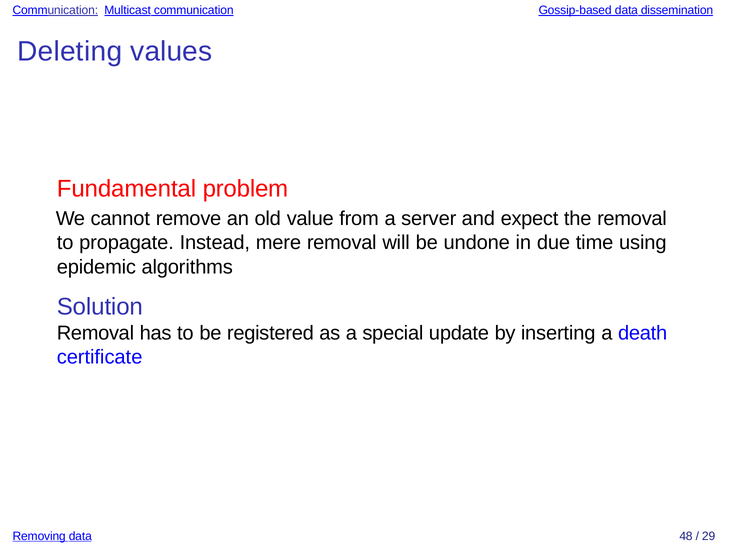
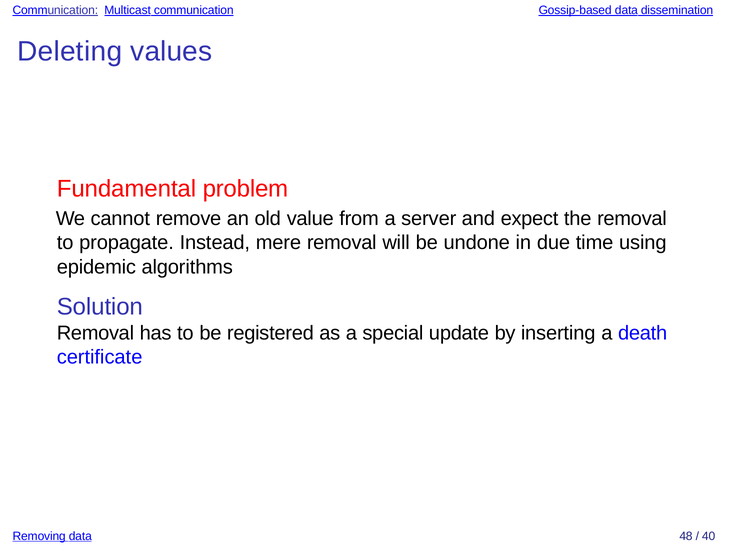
29: 29 -> 40 (709, 536)
